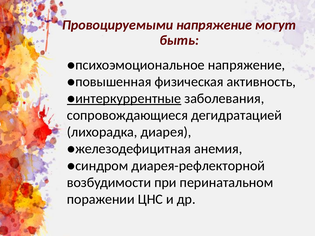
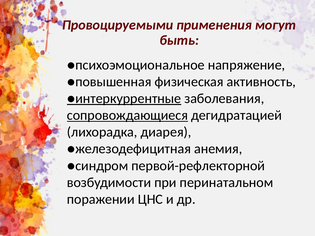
Провоцируемыми напряжение: напряжение -> применения (214, 25)
сопровождающиеся underline: none -> present (127, 115)
диарея-рефлекторной: диарея-рефлекторной -> первой-рефлекторной (198, 166)
